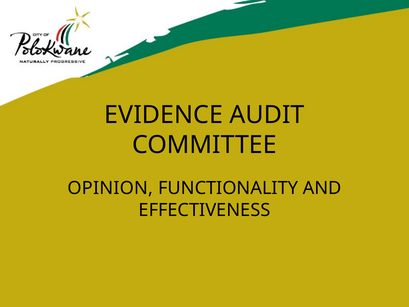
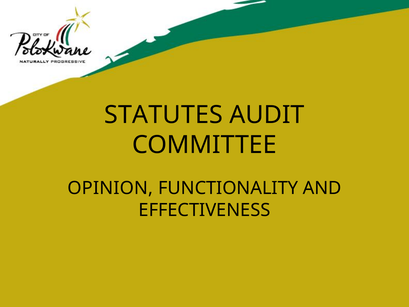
EVIDENCE: EVIDENCE -> STATUTES (164, 115)
